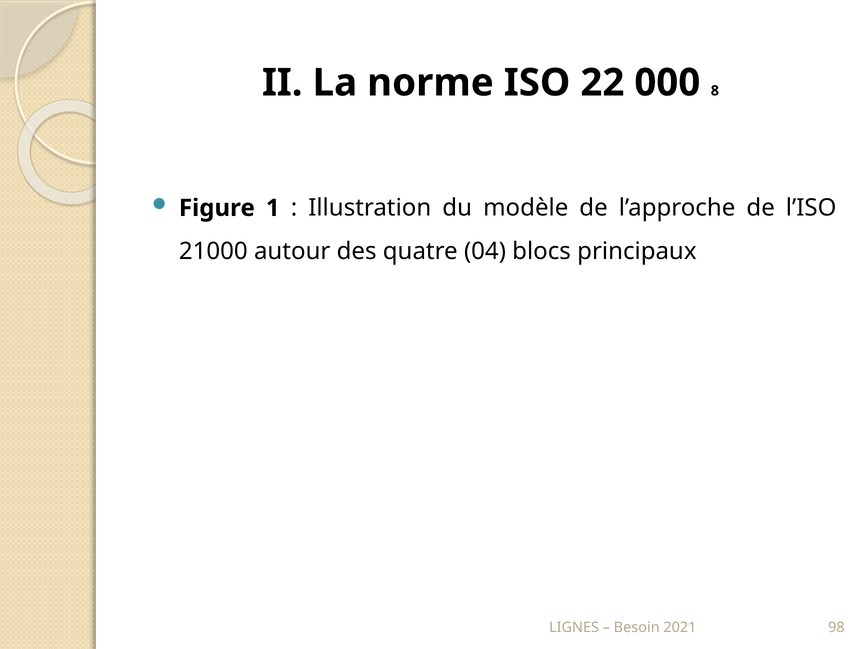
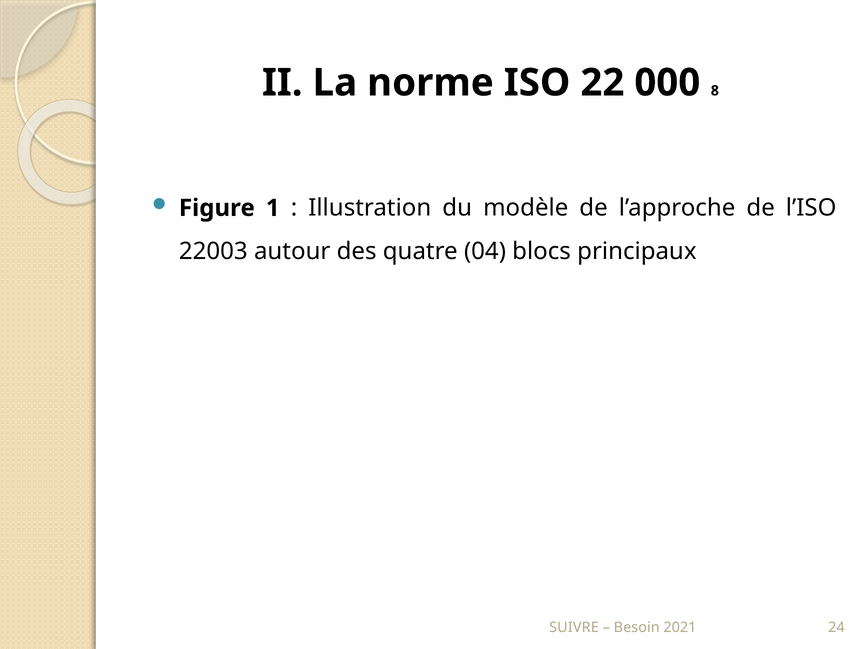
21000: 21000 -> 22003 (213, 251)
LIGNES: LIGNES -> SUIVRE (574, 627)
98: 98 -> 24 (836, 627)
